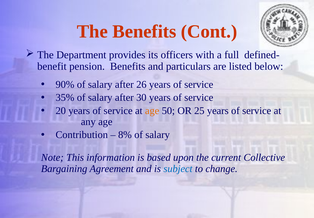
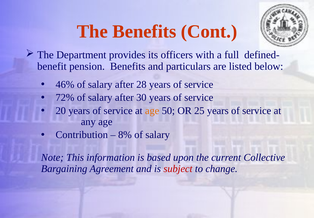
90%: 90% -> 46% (65, 85)
26: 26 -> 28 (141, 85)
35%: 35% -> 72% (65, 98)
subject colour: blue -> red (178, 169)
